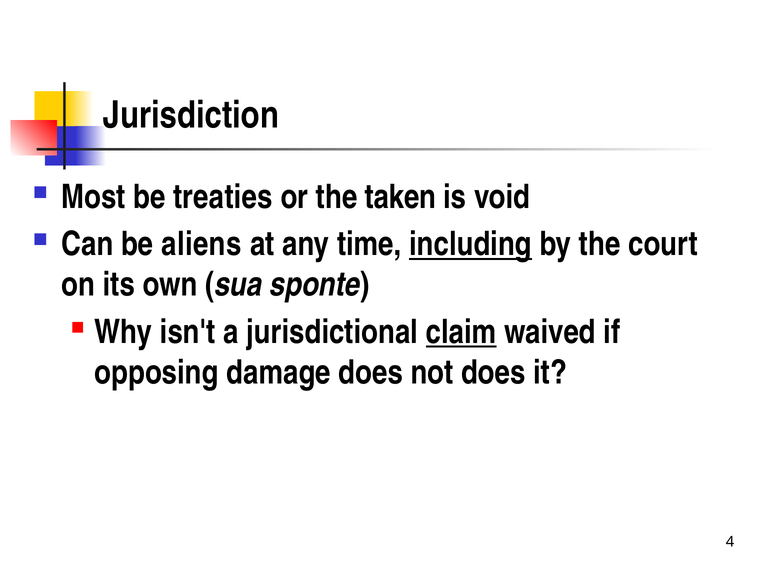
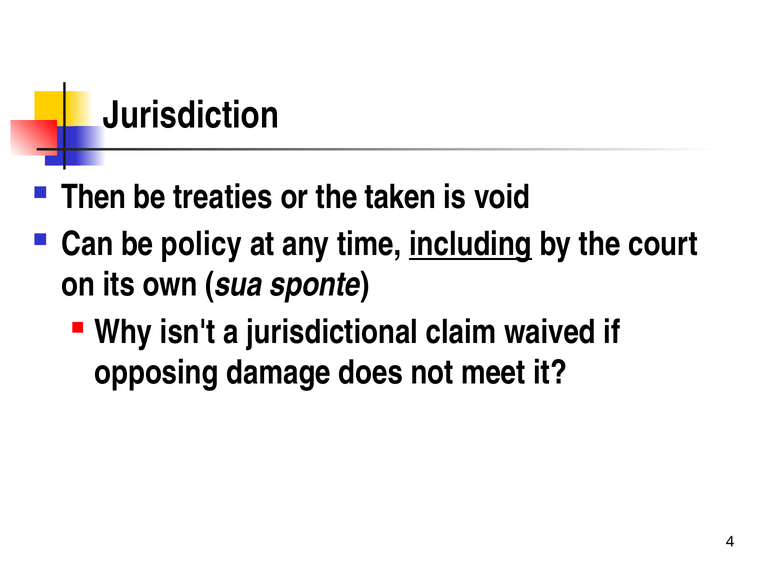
Most: Most -> Then (94, 197)
aliens: aliens -> policy (202, 244)
claim underline: present -> none (461, 332)
not does: does -> meet (493, 372)
